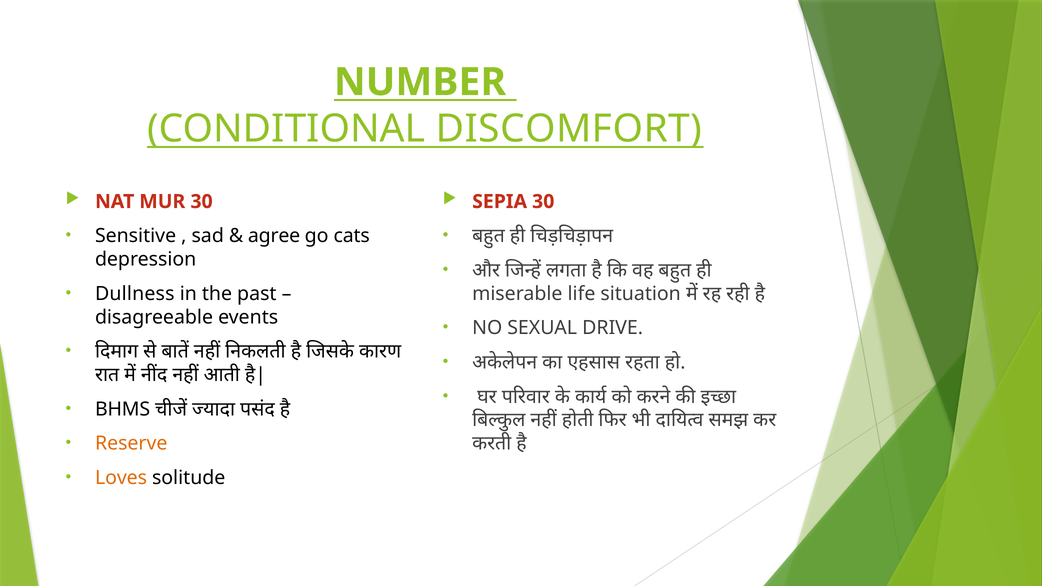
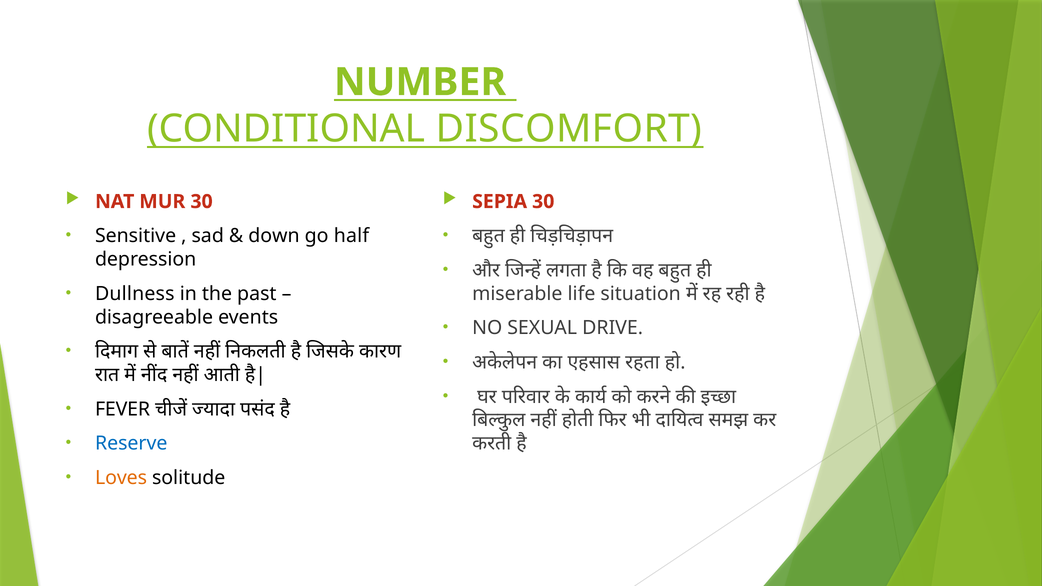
agree: agree -> down (274, 236)
cats: cats -> half (351, 236)
BHMS: BHMS -> FEVER (123, 409)
Reserve colour: orange -> blue (131, 444)
